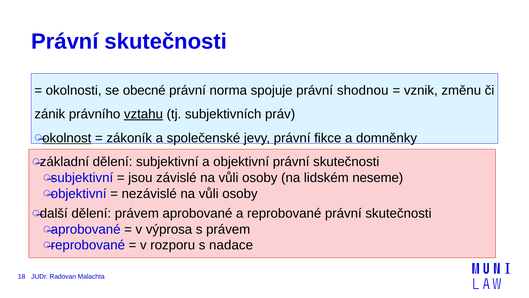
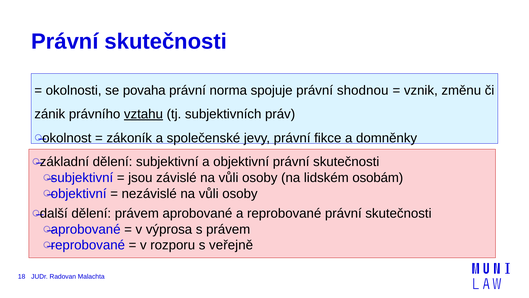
obecné: obecné -> povaha (144, 90)
okolnost underline: present -> none (67, 138)
neseme: neseme -> osobám (378, 177)
nadace: nadace -> veřejně (231, 245)
